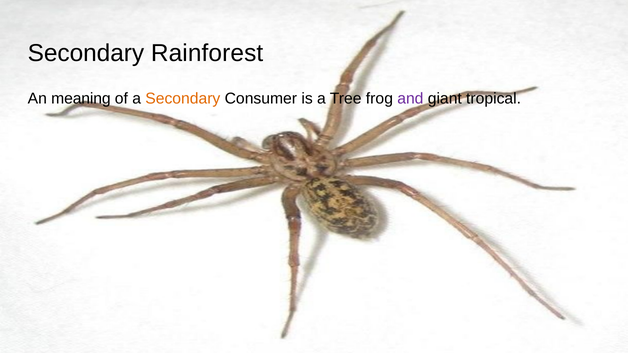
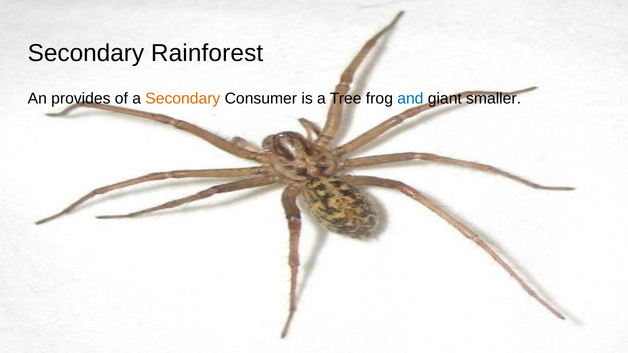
meaning: meaning -> provides (81, 99)
and colour: purple -> blue (410, 99)
tropical: tropical -> smaller (494, 99)
